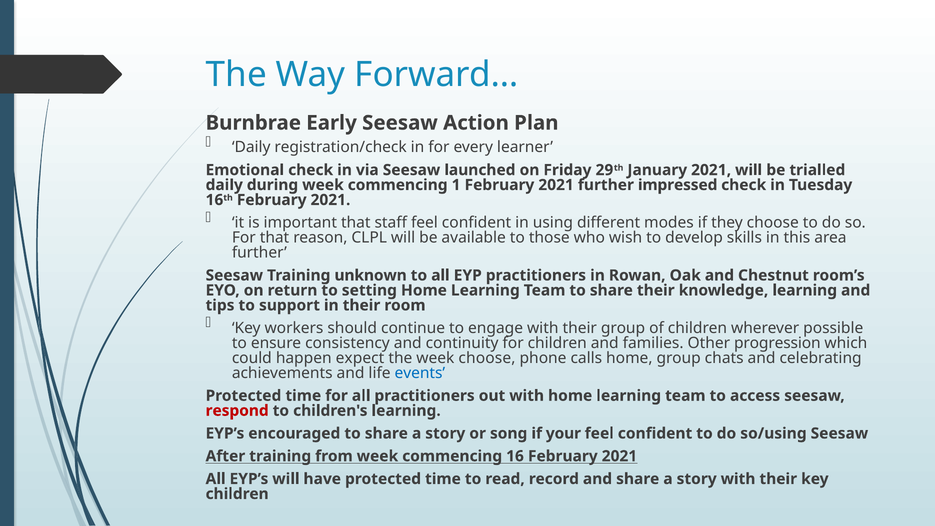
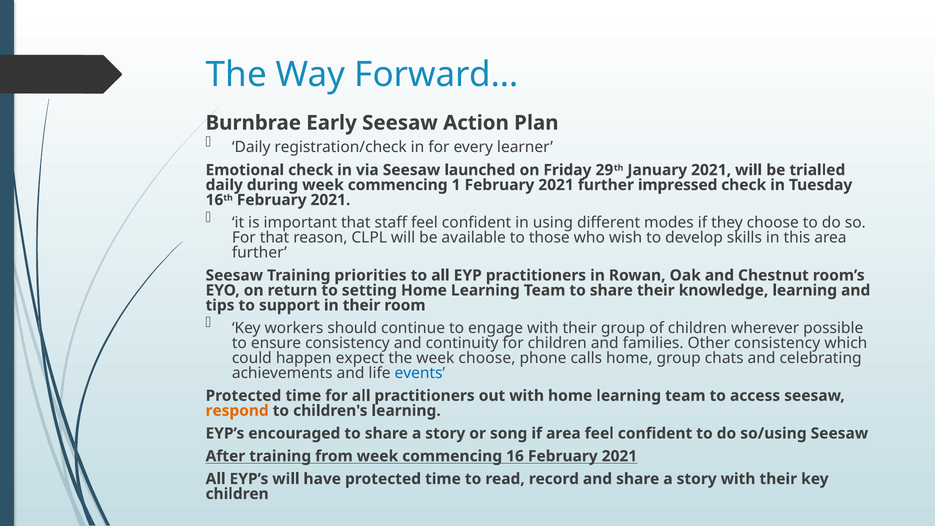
unknown: unknown -> priorities (370, 275)
Other progression: progression -> consistency (777, 343)
respond colour: red -> orange (237, 411)
if your: your -> area (563, 433)
